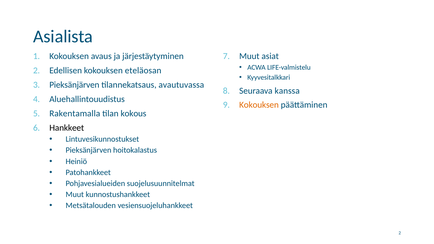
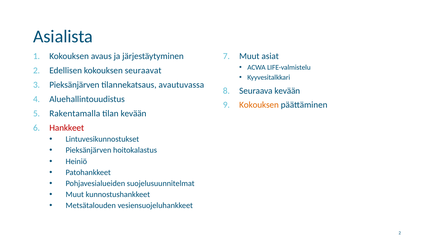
eteläosan: eteläosan -> seuraavat (143, 71)
Seuraava kanssa: kanssa -> kevään (287, 91)
tilan kokous: kokous -> kevään (133, 113)
Hankkeet colour: black -> red (67, 128)
